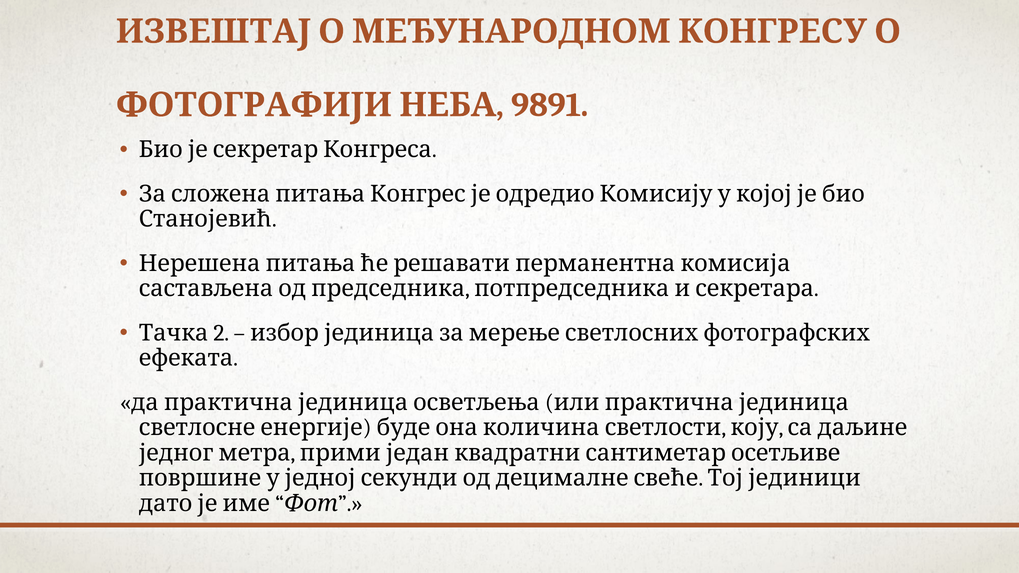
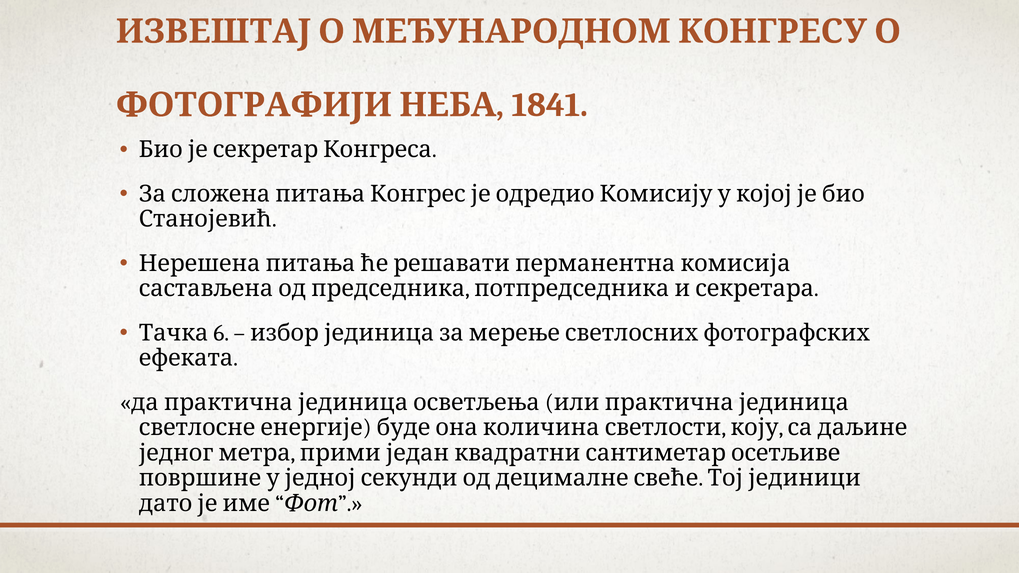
9891: 9891 -> 1841 (550, 105)
2: 2 -> 6 (221, 333)
